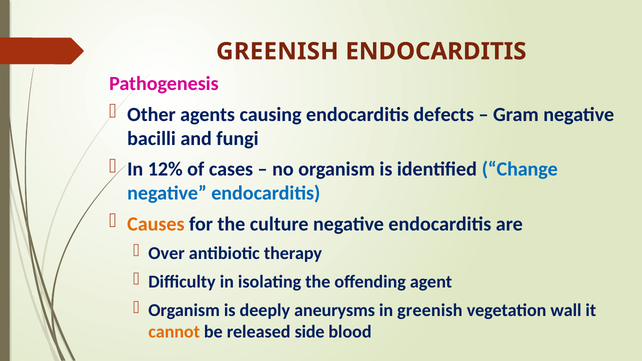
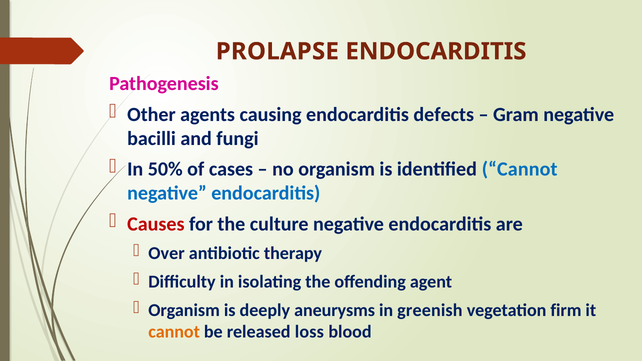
GREENISH: GREENISH -> PROLAPSE (277, 51)
12%: 12% -> 50% (165, 169)
identified Change: Change -> Cannot (520, 169)
Causes colour: orange -> red (156, 224)
wall: wall -> firm (566, 310)
side: side -> loss (309, 332)
